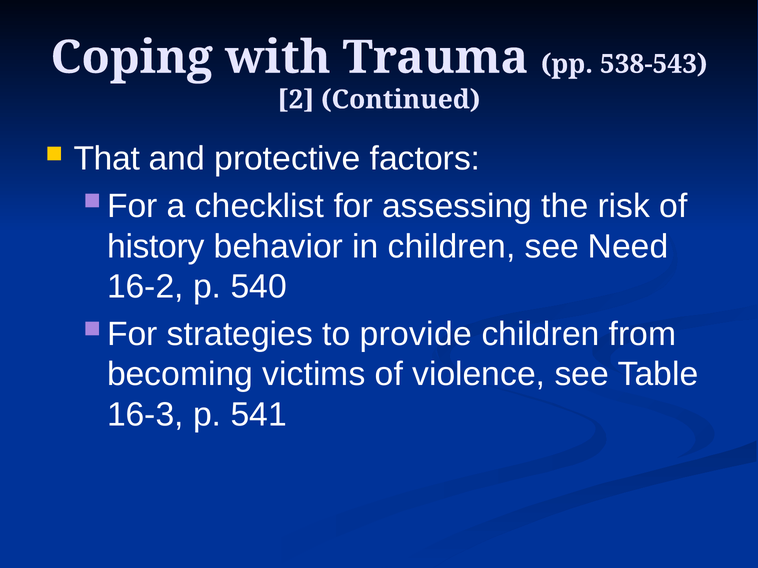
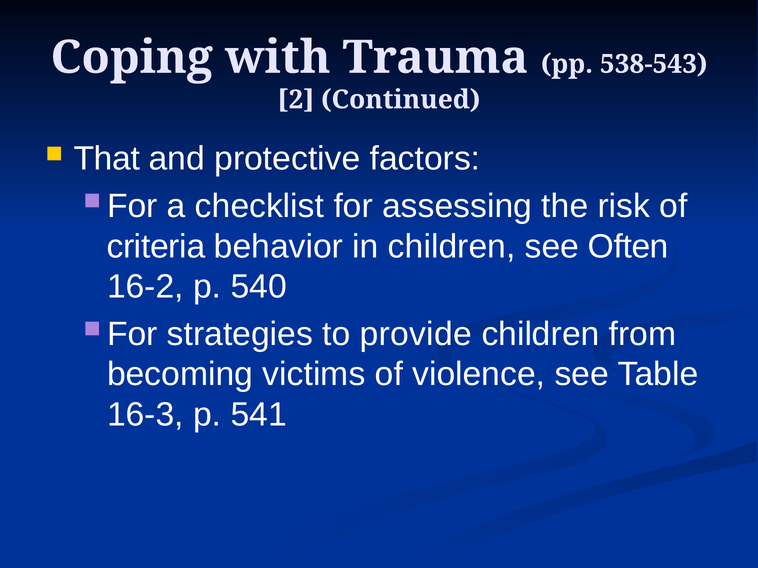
history: history -> criteria (156, 247)
Need: Need -> Often (628, 247)
